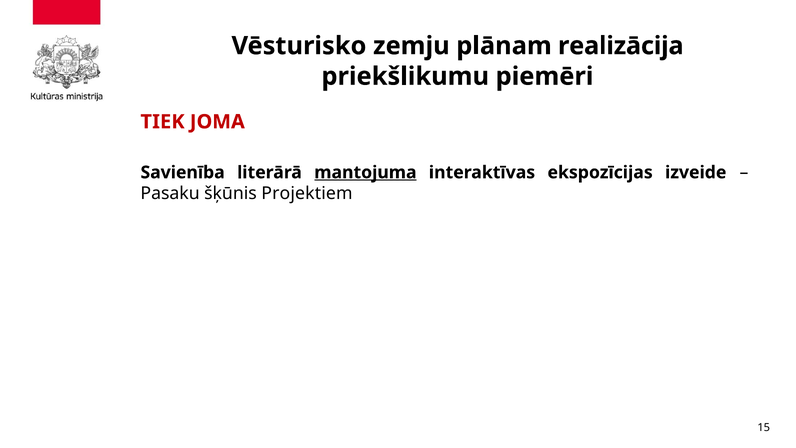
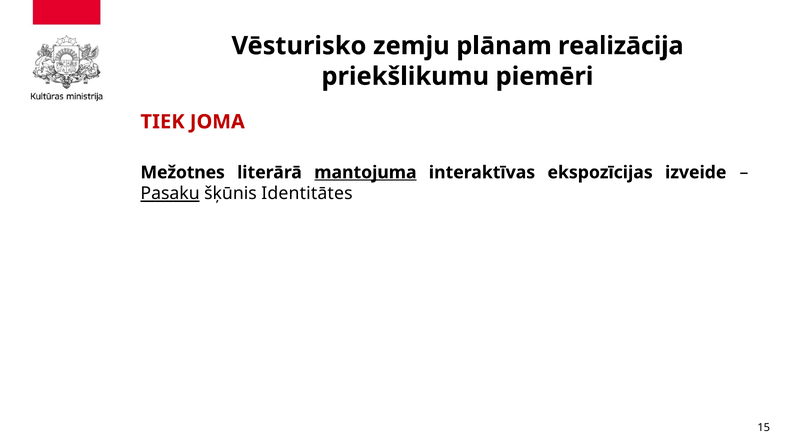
Savienība: Savienība -> Mežotnes (183, 172)
Pasaku underline: none -> present (170, 194)
Projektiem: Projektiem -> Identitātes (307, 194)
